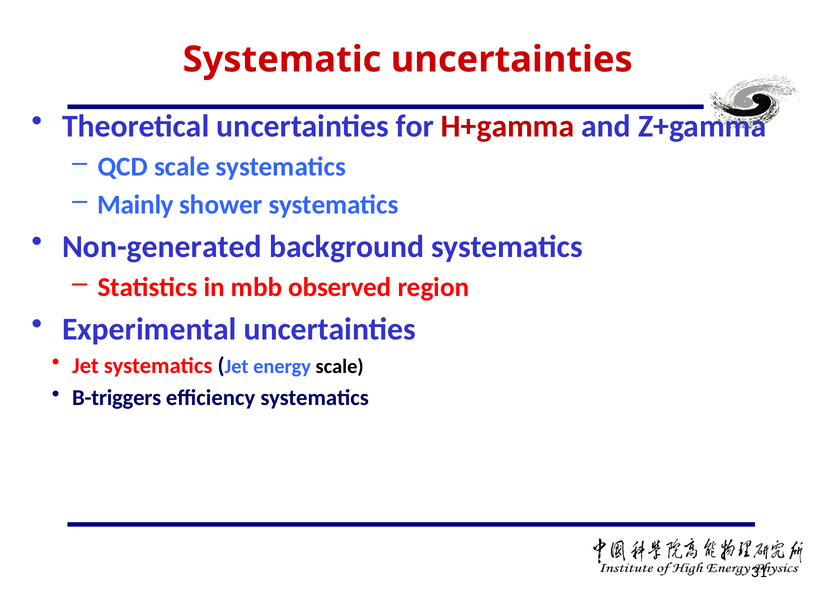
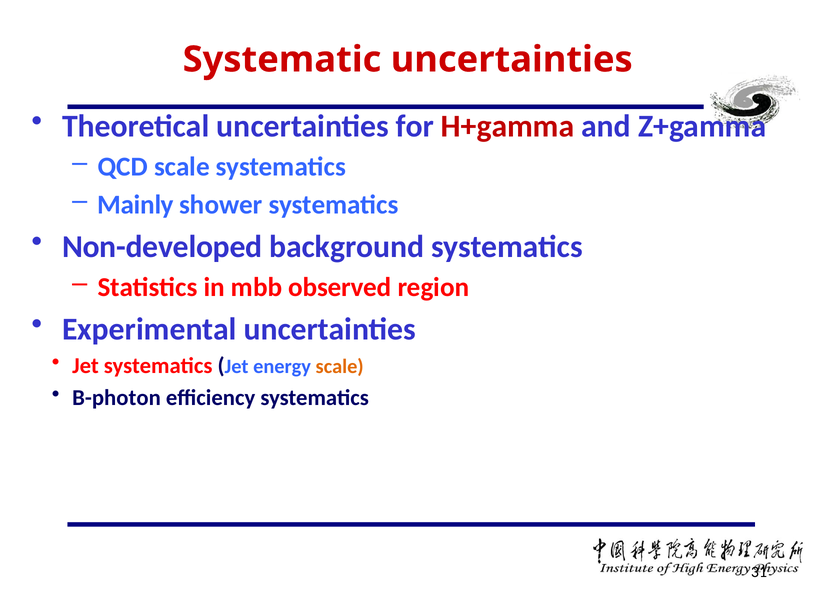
Non-generated: Non-generated -> Non-developed (162, 247)
scale colour: black -> orange (340, 367)
B-triggers: B-triggers -> B-photon (117, 398)
